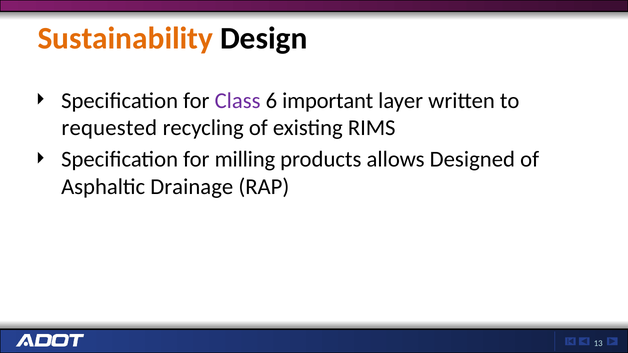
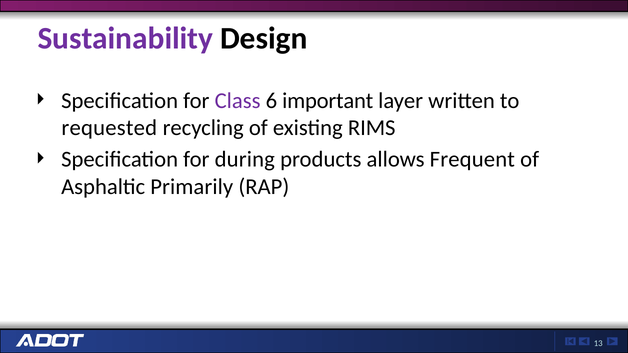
Sustainability colour: orange -> purple (125, 38)
milling: milling -> during (245, 160)
Designed: Designed -> Frequent (472, 160)
Drainage: Drainage -> Primarily (192, 187)
